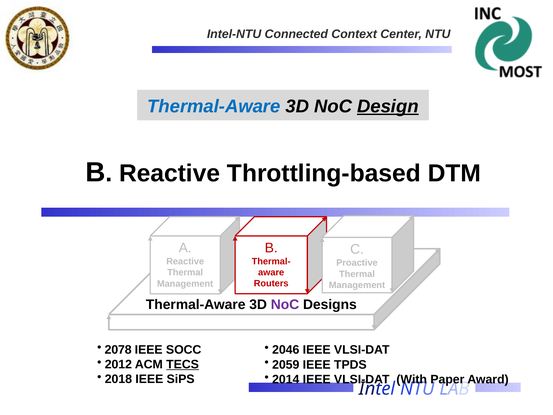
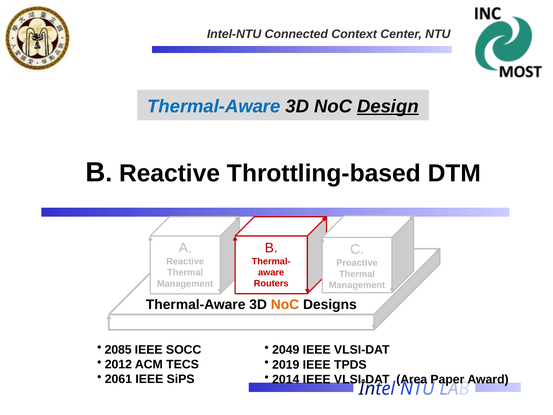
NoC colour: purple -> orange (285, 305)
2078: 2078 -> 2085 (118, 349)
2046: 2046 -> 2049 (286, 350)
TECS underline: present -> none (183, 364)
2059: 2059 -> 2019 (286, 364)
2018: 2018 -> 2061 (118, 379)
With: With -> Area (412, 379)
